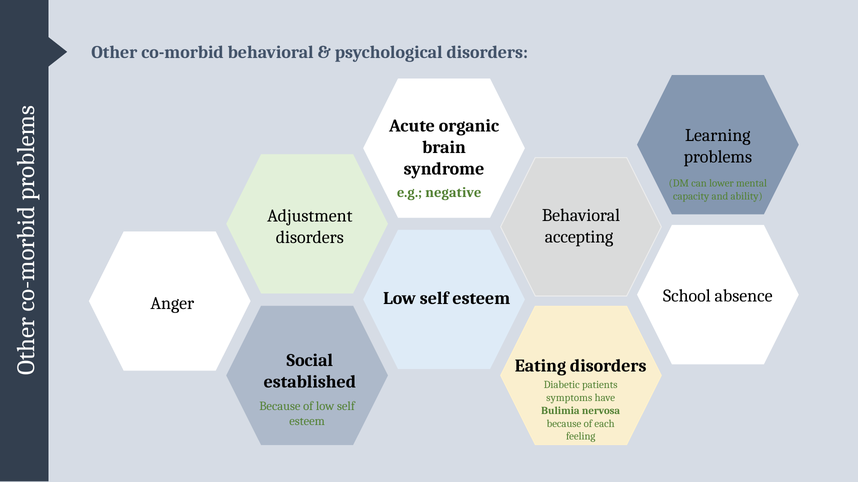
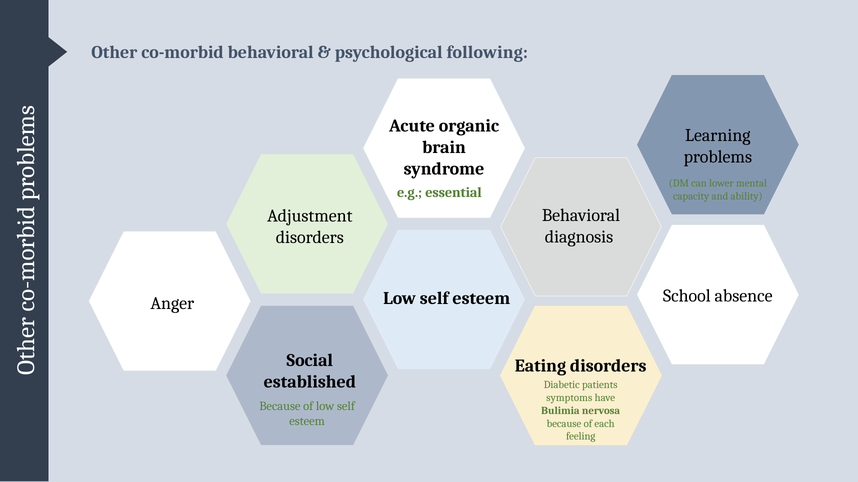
psychological disorders: disorders -> following (487, 52)
negative: negative -> essential (454, 193)
accepting: accepting -> diagnosis (579, 237)
